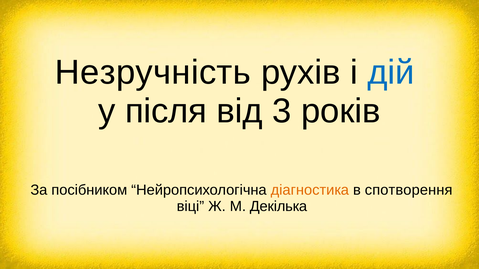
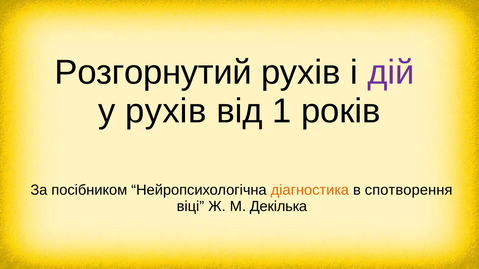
Незручність: Незручність -> Розгорнутий (153, 73)
дій colour: blue -> purple (391, 73)
у після: після -> рухів (166, 111)
3: 3 -> 1 (282, 111)
